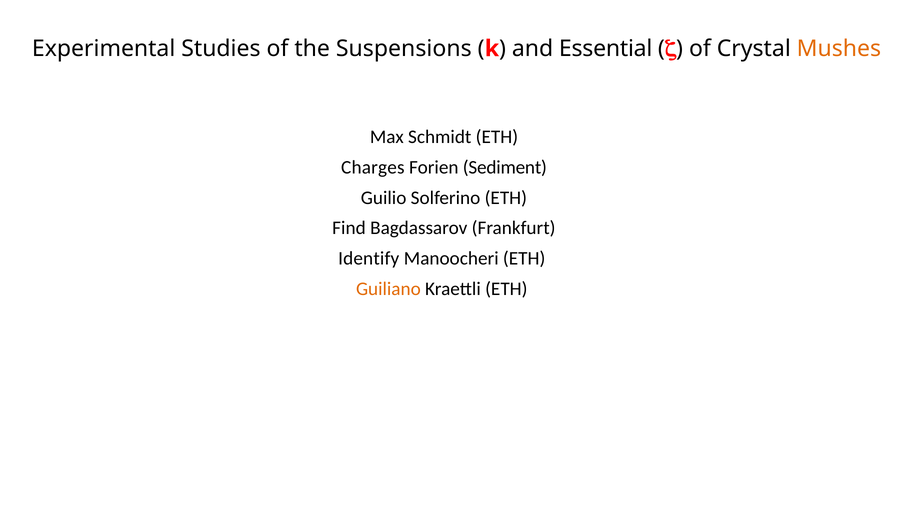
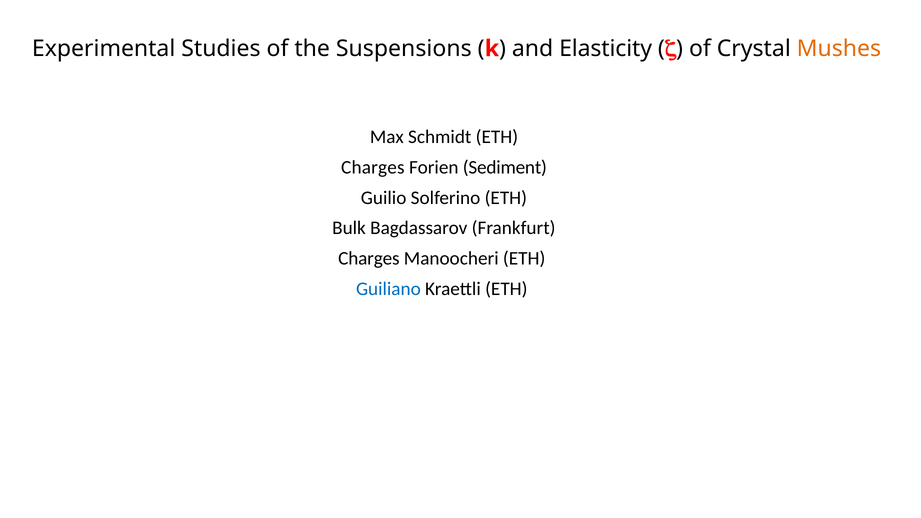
Essential: Essential -> Elasticity (606, 49)
Find: Find -> Bulk (349, 228)
Identify: Identify -> Charges (369, 258)
Guiliano colour: orange -> blue (388, 289)
